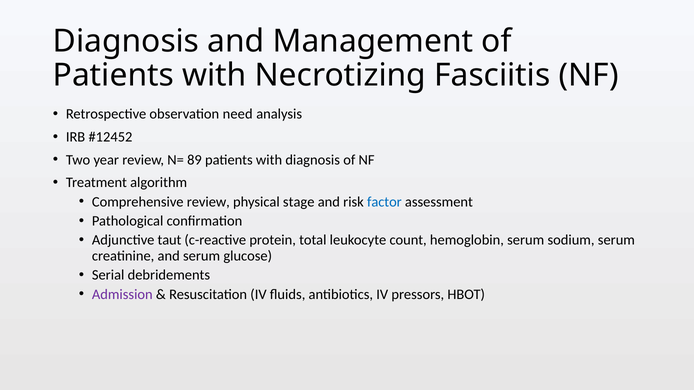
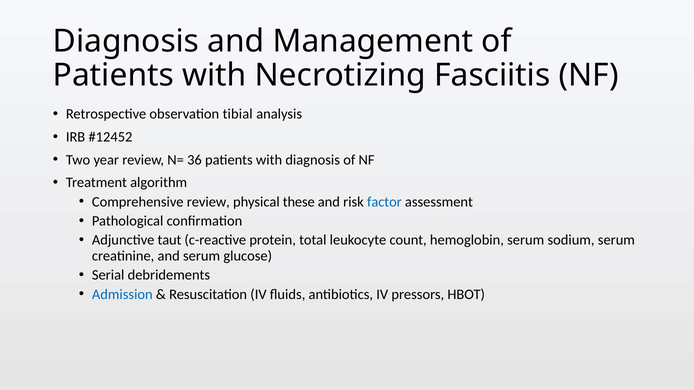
need: need -> tibial (238, 114)
89: 89 -> 36 (194, 160)
stage: stage -> these (299, 202)
Admission colour: purple -> blue (122, 295)
